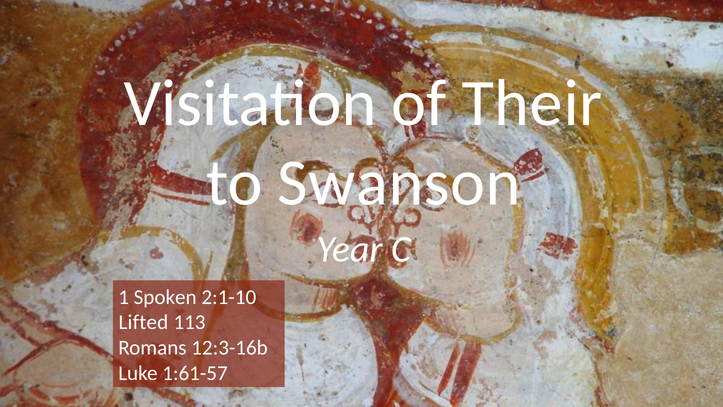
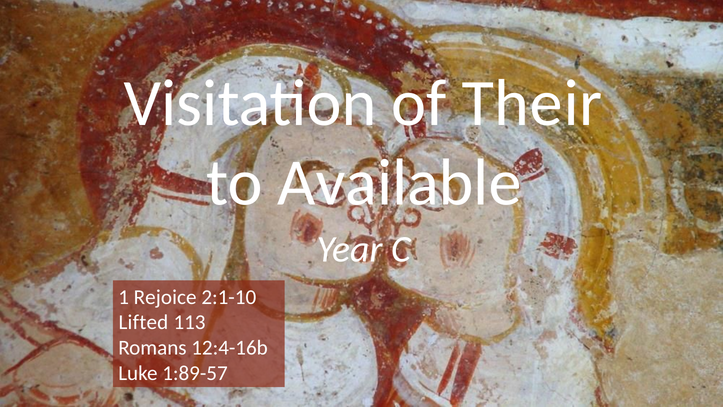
Swanson: Swanson -> Available (399, 183)
Spoken: Spoken -> Rejoice (165, 297)
12:3-16b: 12:3-16b -> 12:4-16b (230, 348)
1:61-57: 1:61-57 -> 1:89-57 (195, 373)
